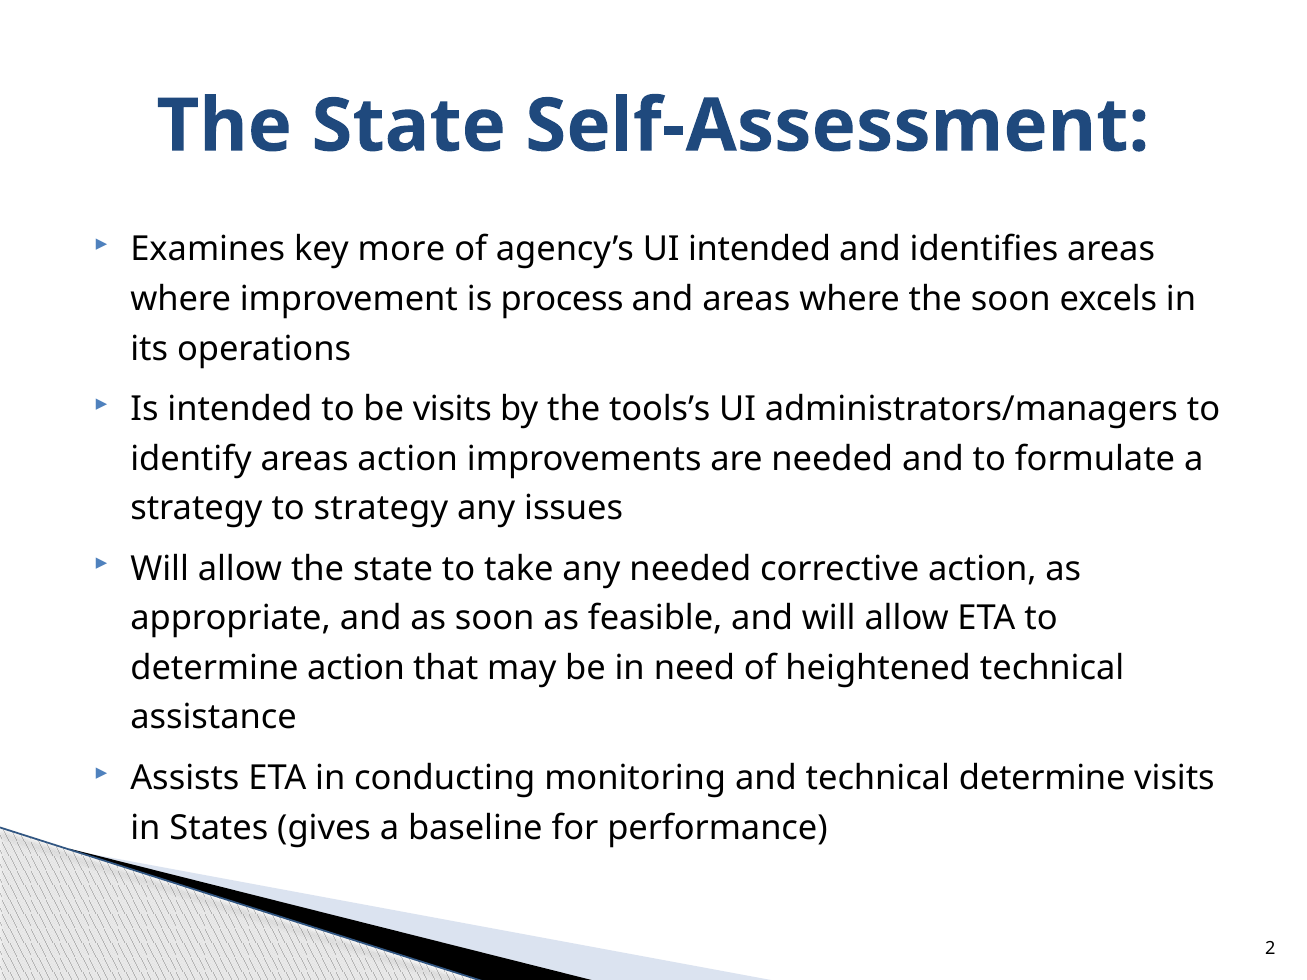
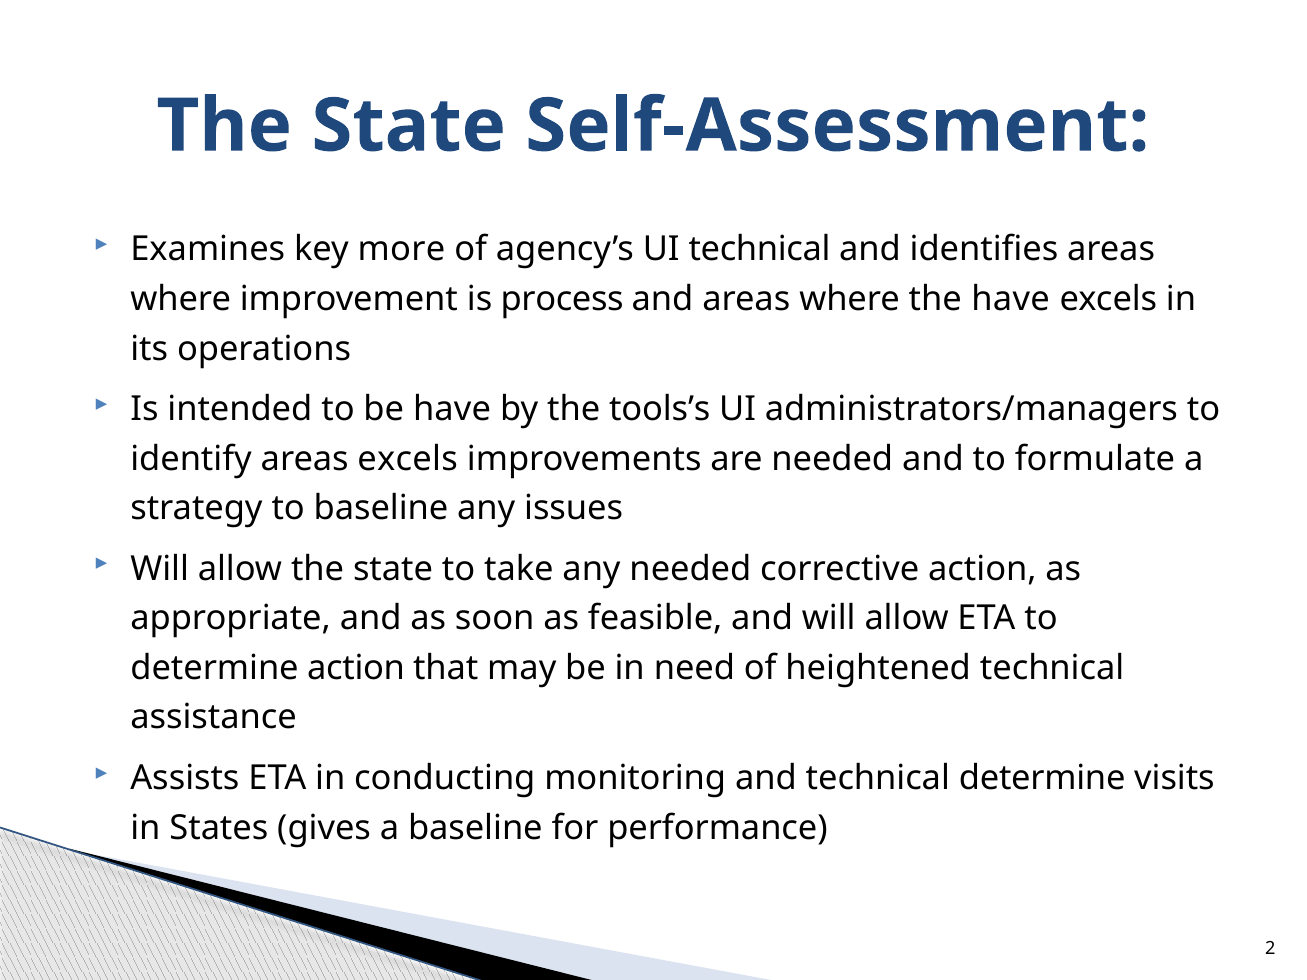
UI intended: intended -> technical (760, 250)
the soon: soon -> have (1011, 299)
be visits: visits -> have (452, 409)
areas action: action -> excels (408, 459)
to strategy: strategy -> baseline (381, 508)
